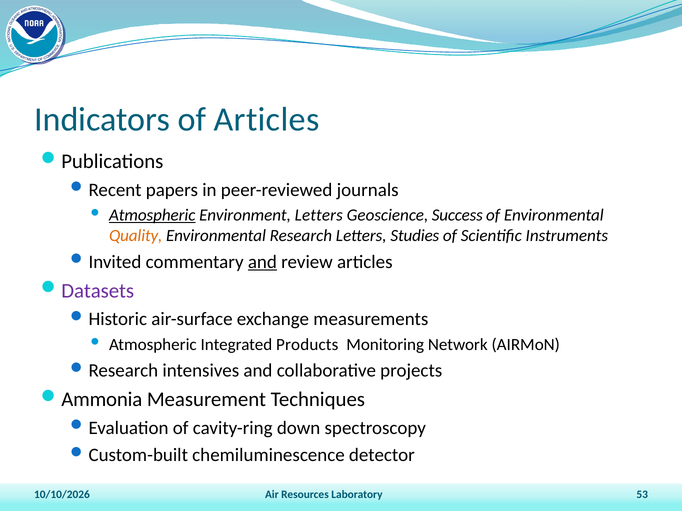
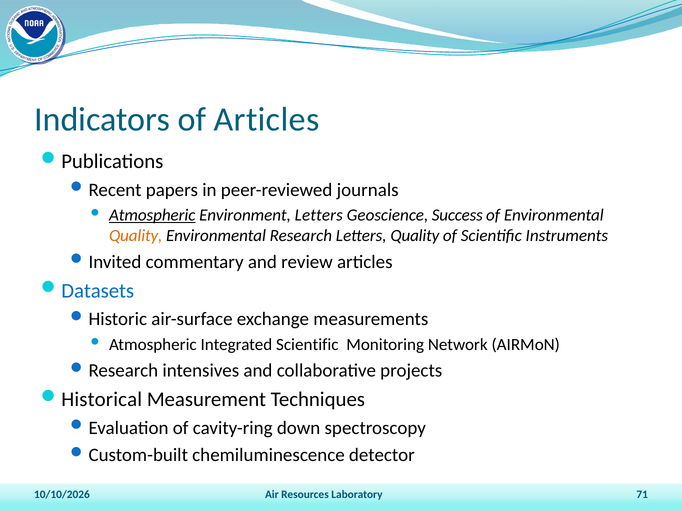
Letters Studies: Studies -> Quality (415, 236)
and underline: present -> none (262, 262)
Datasets colour: purple -> blue (98, 291)
Integrated Products: Products -> Scientific (307, 345)
Ammonia: Ammonia -> Historical (102, 400)
53: 53 -> 71 (642, 495)
